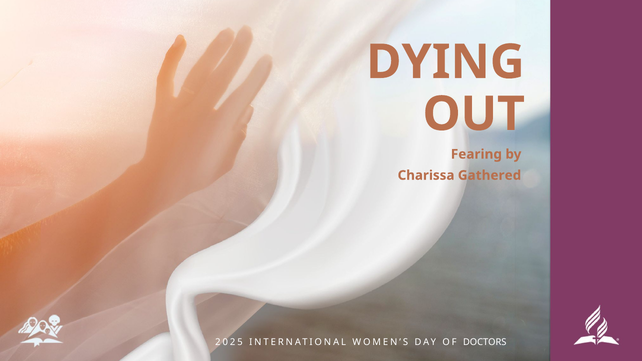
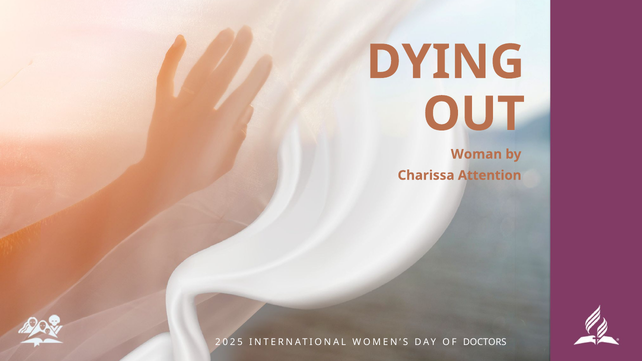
Fearing: Fearing -> Woman (476, 154)
Gathered: Gathered -> Attention (490, 175)
